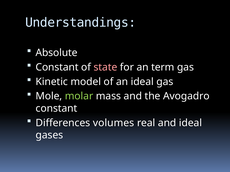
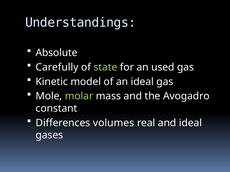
Constant: Constant -> Carefully (57, 67)
state colour: pink -> light green (105, 67)
term: term -> used (163, 67)
